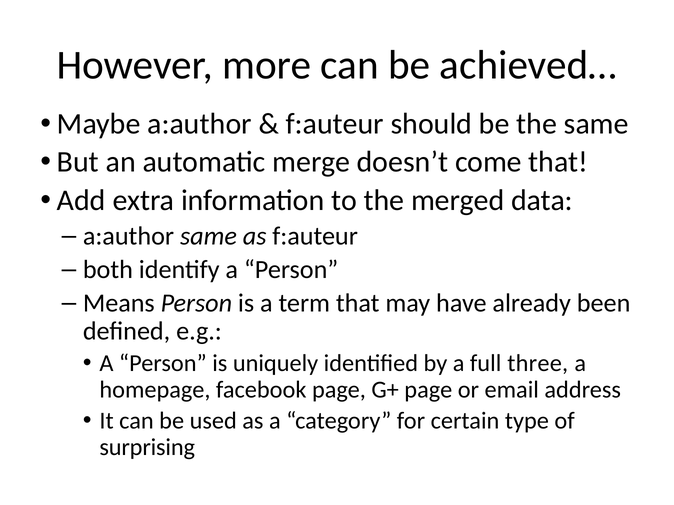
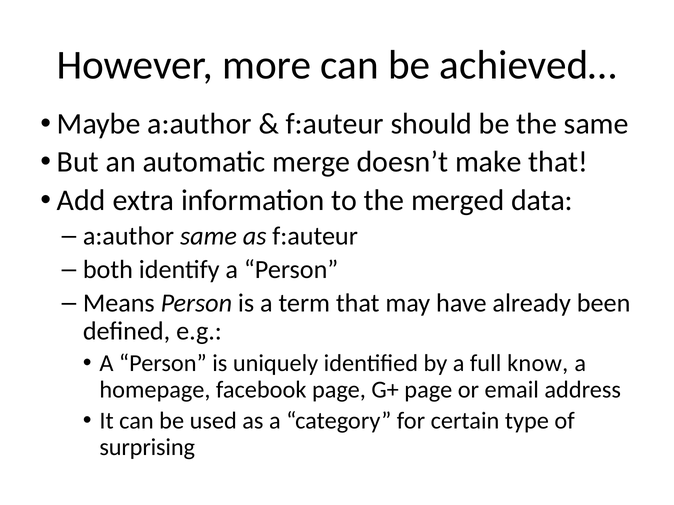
come: come -> make (488, 162)
three: three -> know (538, 364)
